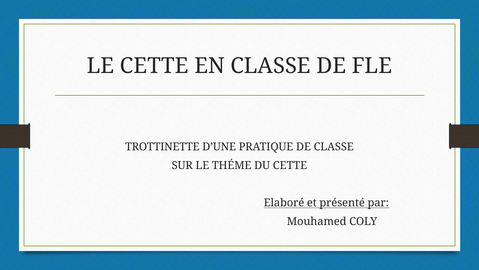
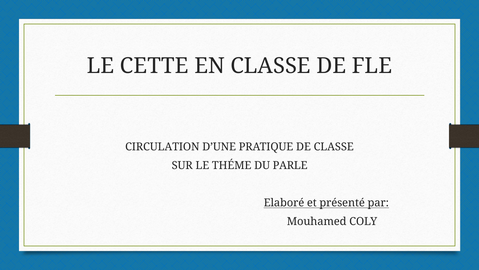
TROTTINETTE: TROTTINETTE -> CIRCULATION (162, 147)
DU CETTE: CETTE -> PARLE (290, 165)
